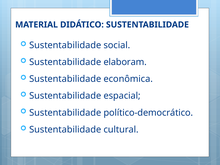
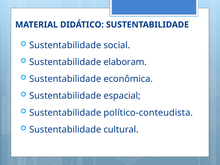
político-democrático: político-democrático -> político-conteudista (148, 113)
